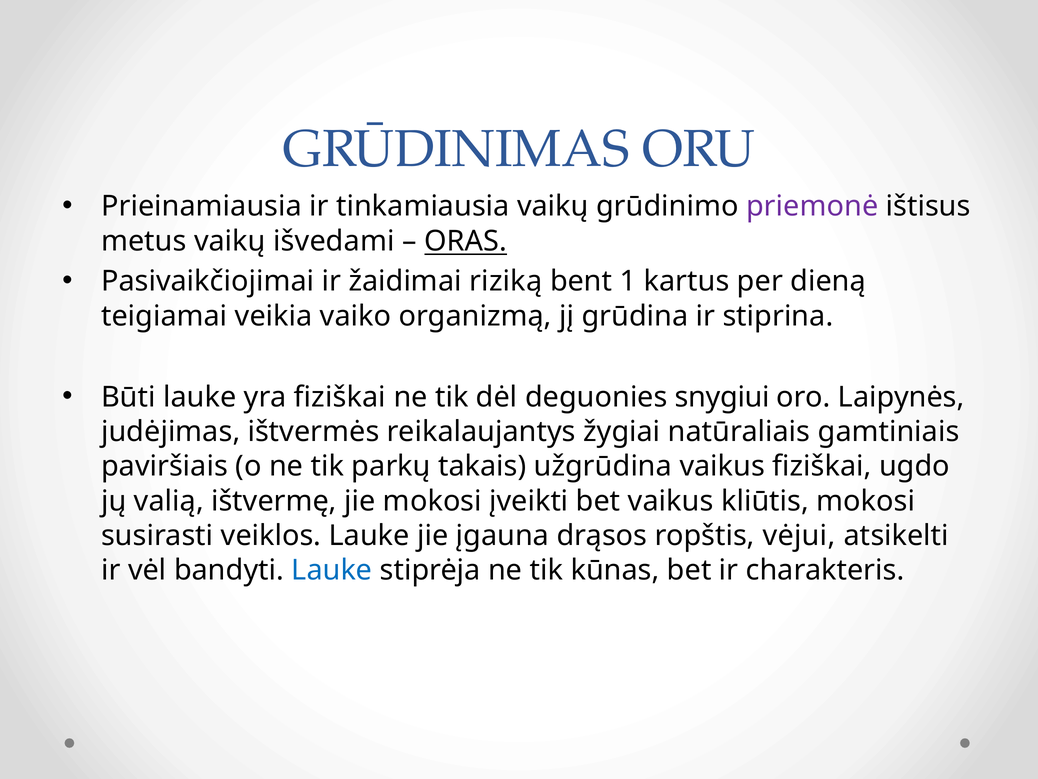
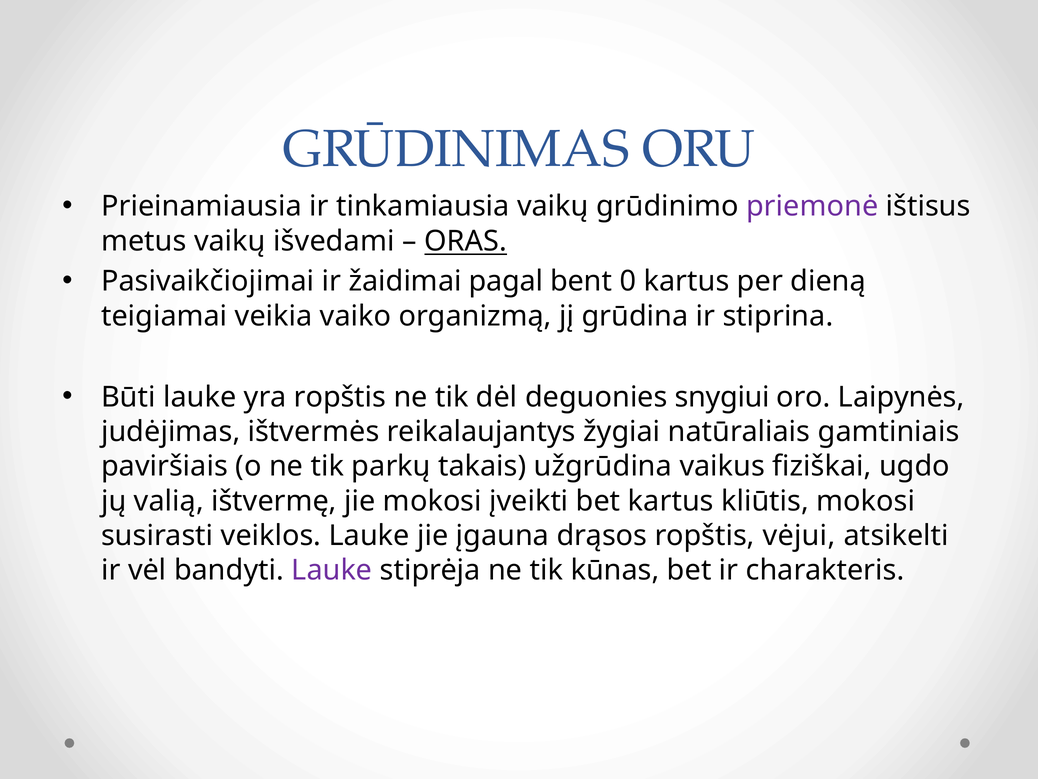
riziką: riziką -> pagal (506, 281)
1: 1 -> 0 (628, 281)
yra fiziškai: fiziškai -> ropštis (340, 397)
bet vaikus: vaikus -> kartus (671, 501)
Lauke colour: blue -> purple (332, 570)
